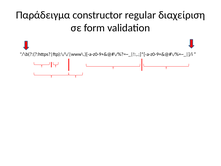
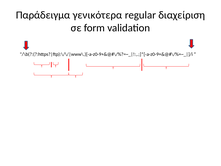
constructor: constructor -> γενικότερα (97, 15)
